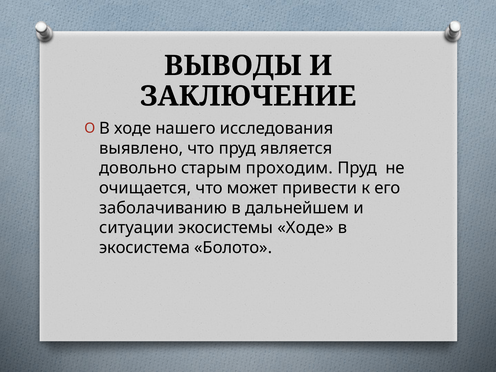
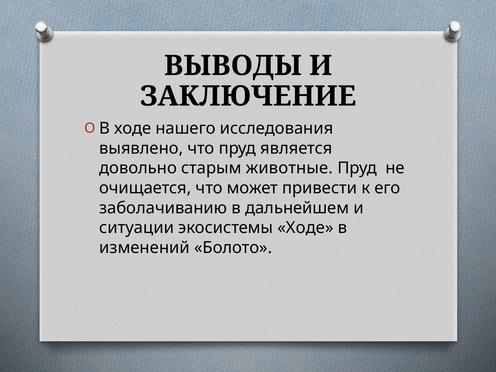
проходим: проходим -> животные (289, 168)
экосистема: экосистема -> изменений (145, 248)
